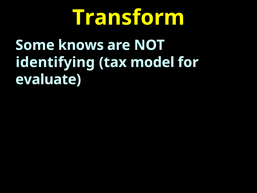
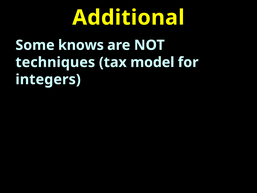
Transform: Transform -> Additional (128, 18)
identifying: identifying -> techniques (55, 62)
evaluate: evaluate -> integers (48, 79)
